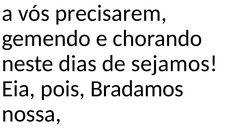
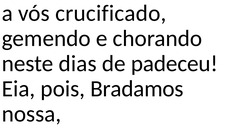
precisarem: precisarem -> crucificado (111, 13)
sejamos: sejamos -> padeceu (174, 63)
